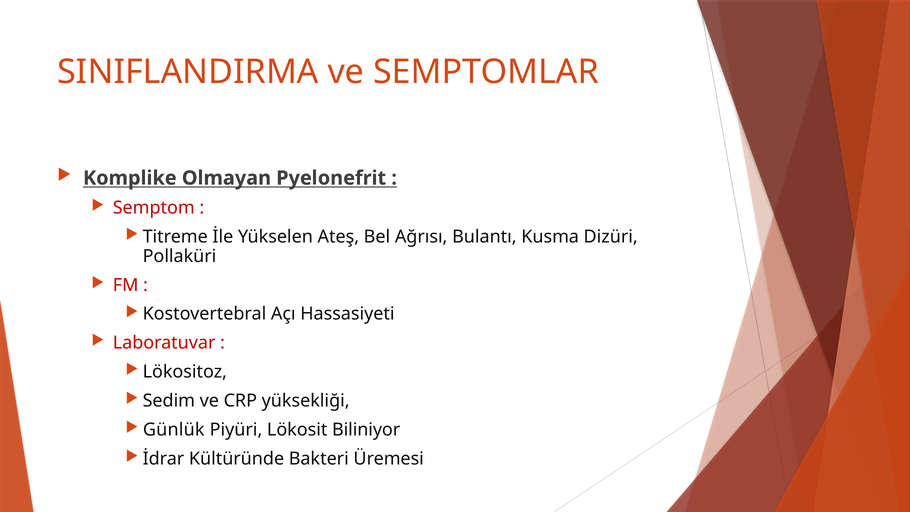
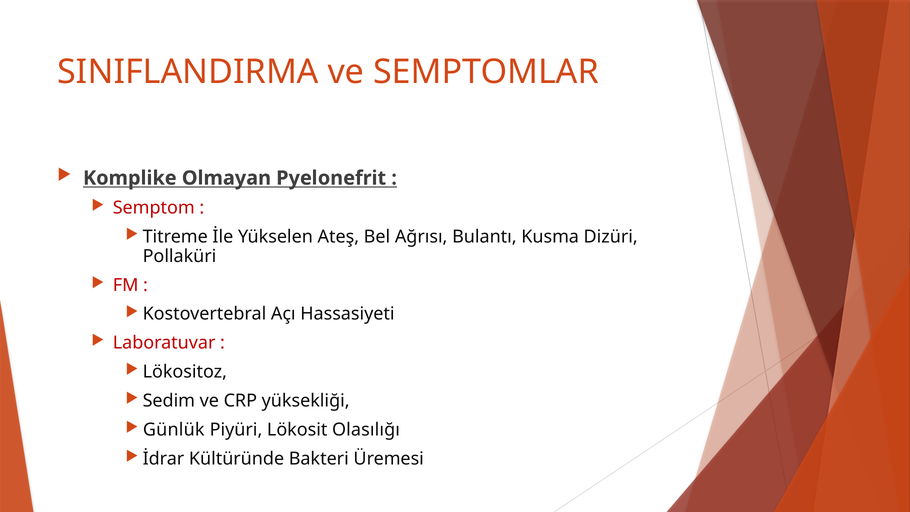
Biliniyor: Biliniyor -> Olasılığı (366, 430)
